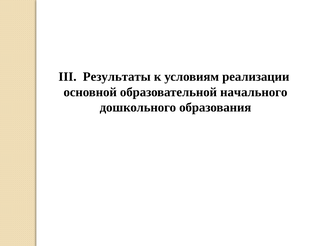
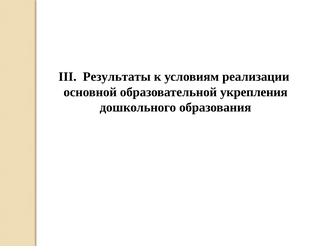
начального: начального -> укрепления (254, 92)
